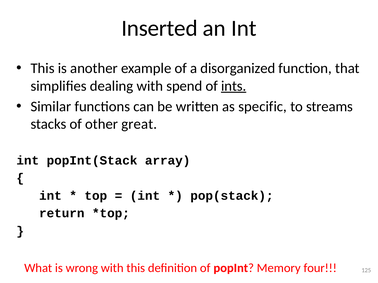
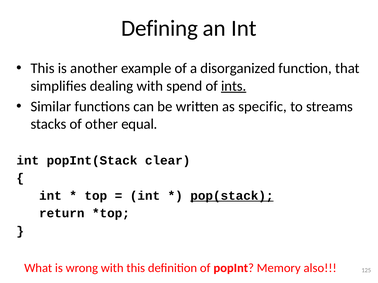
Inserted: Inserted -> Defining (159, 28)
great: great -> equal (139, 124)
array: array -> clear (168, 161)
pop(stack underline: none -> present (232, 196)
four: four -> also (320, 268)
